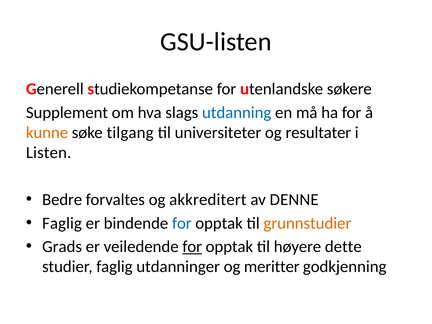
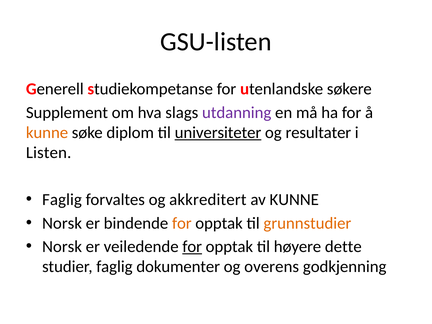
utdanning colour: blue -> purple (237, 112)
tilgang: tilgang -> diplom (130, 133)
universiteter underline: none -> present (218, 133)
Bedre: Bedre -> Faglig (62, 200)
av DENNE: DENNE -> KUNNE (294, 200)
Faglig: Faglig -> Norsk (62, 223)
for colour: blue -> orange (182, 223)
Grads: Grads -> Norsk (62, 247)
utdanninger: utdanninger -> dokumenter (178, 267)
meritter: meritter -> overens (272, 267)
